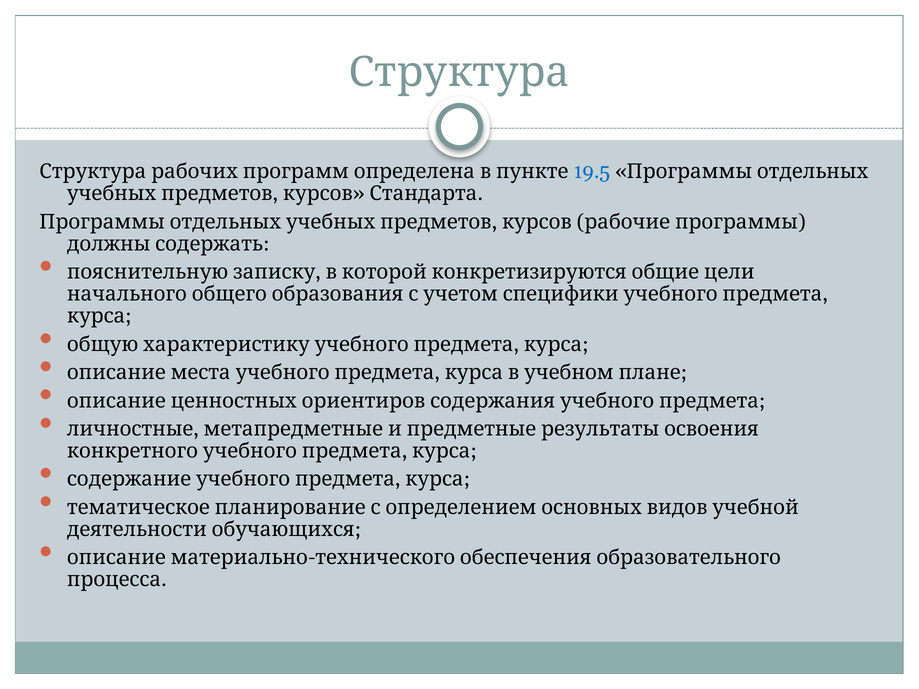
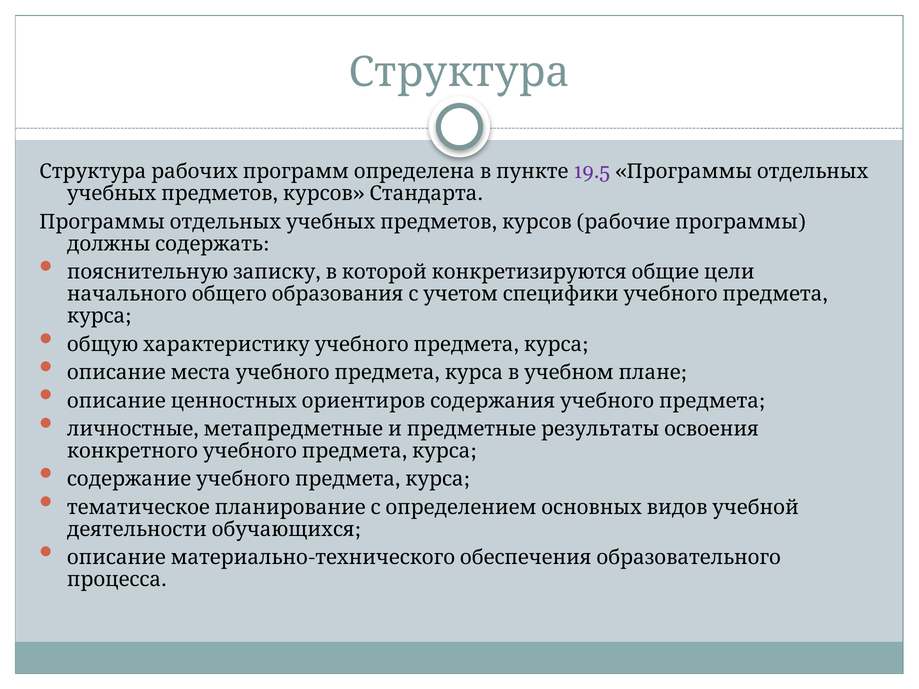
19.5 colour: blue -> purple (592, 172)
